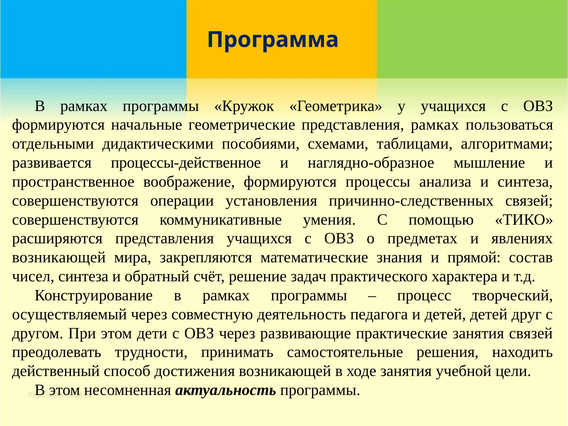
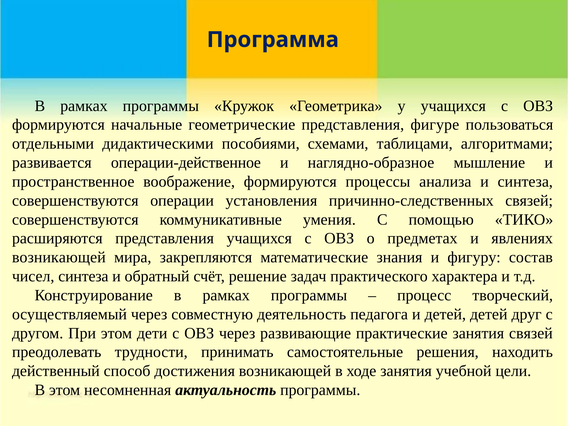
представления рамках: рамках -> фигуре (435, 125)
процессы-действенное: процессы-действенное -> операции-действенное (186, 163)
прямой: прямой -> фигуру (474, 257)
